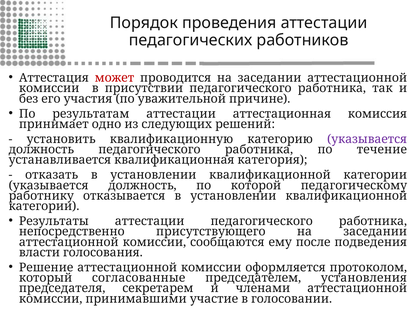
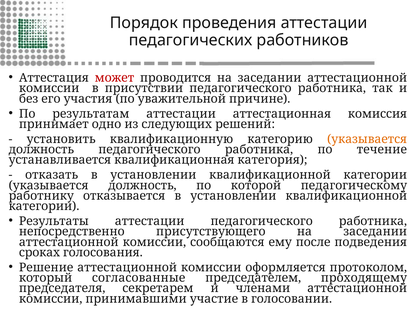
указывается colour: purple -> orange (367, 139)
власти: власти -> сроках (39, 253)
установления: установления -> проходящему (364, 278)
